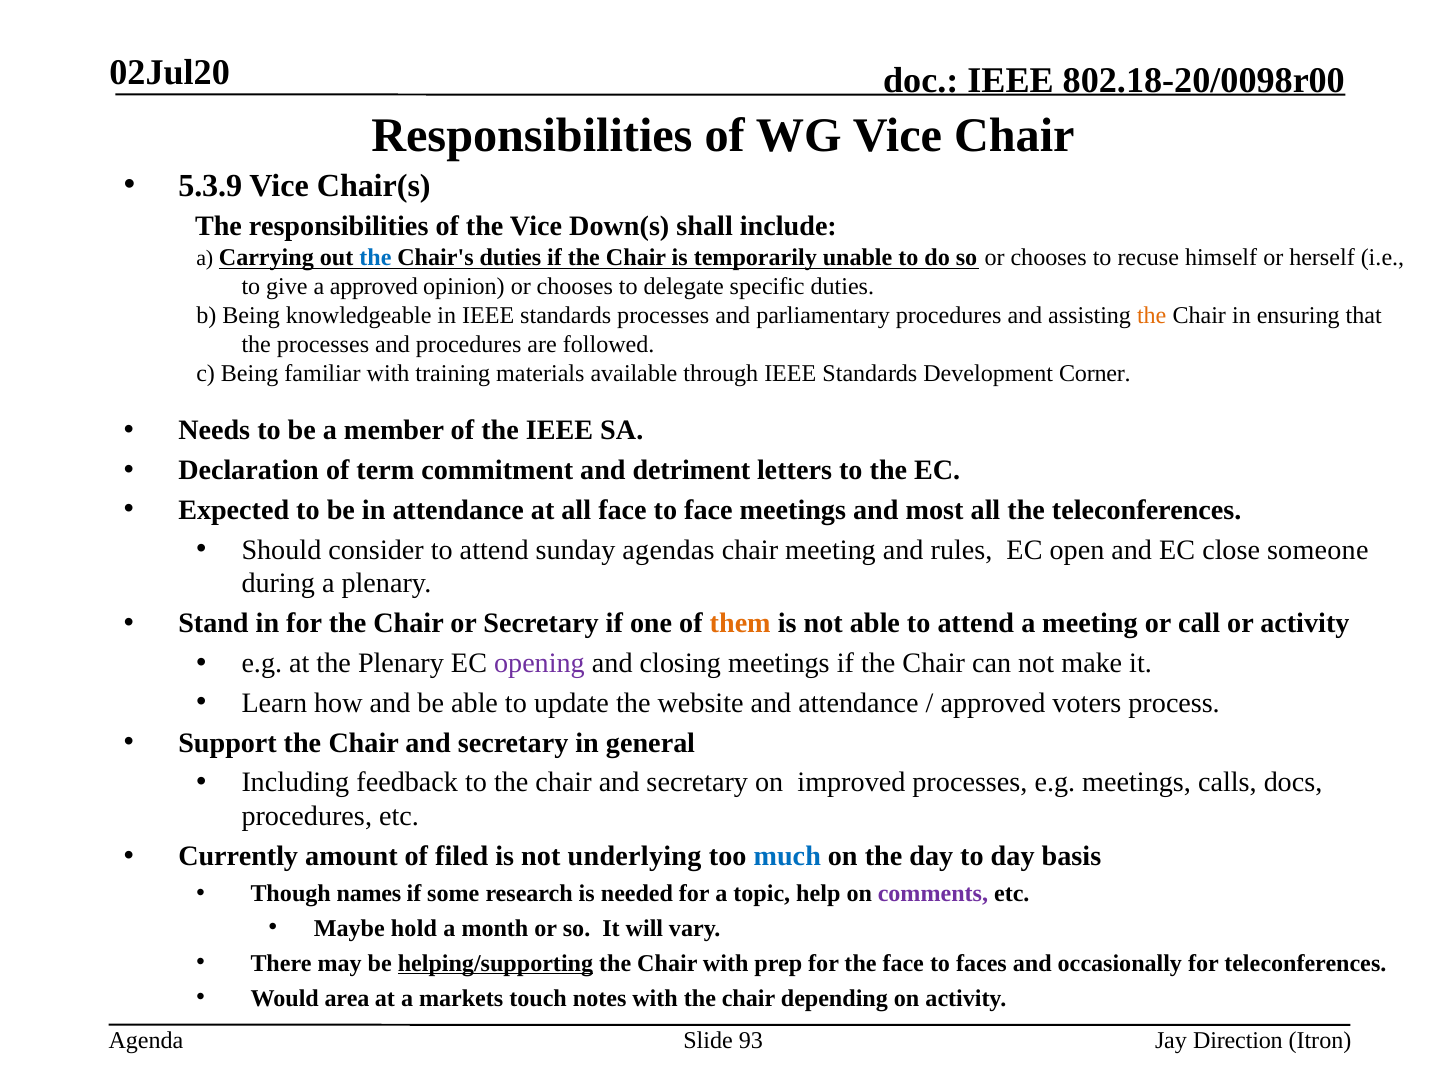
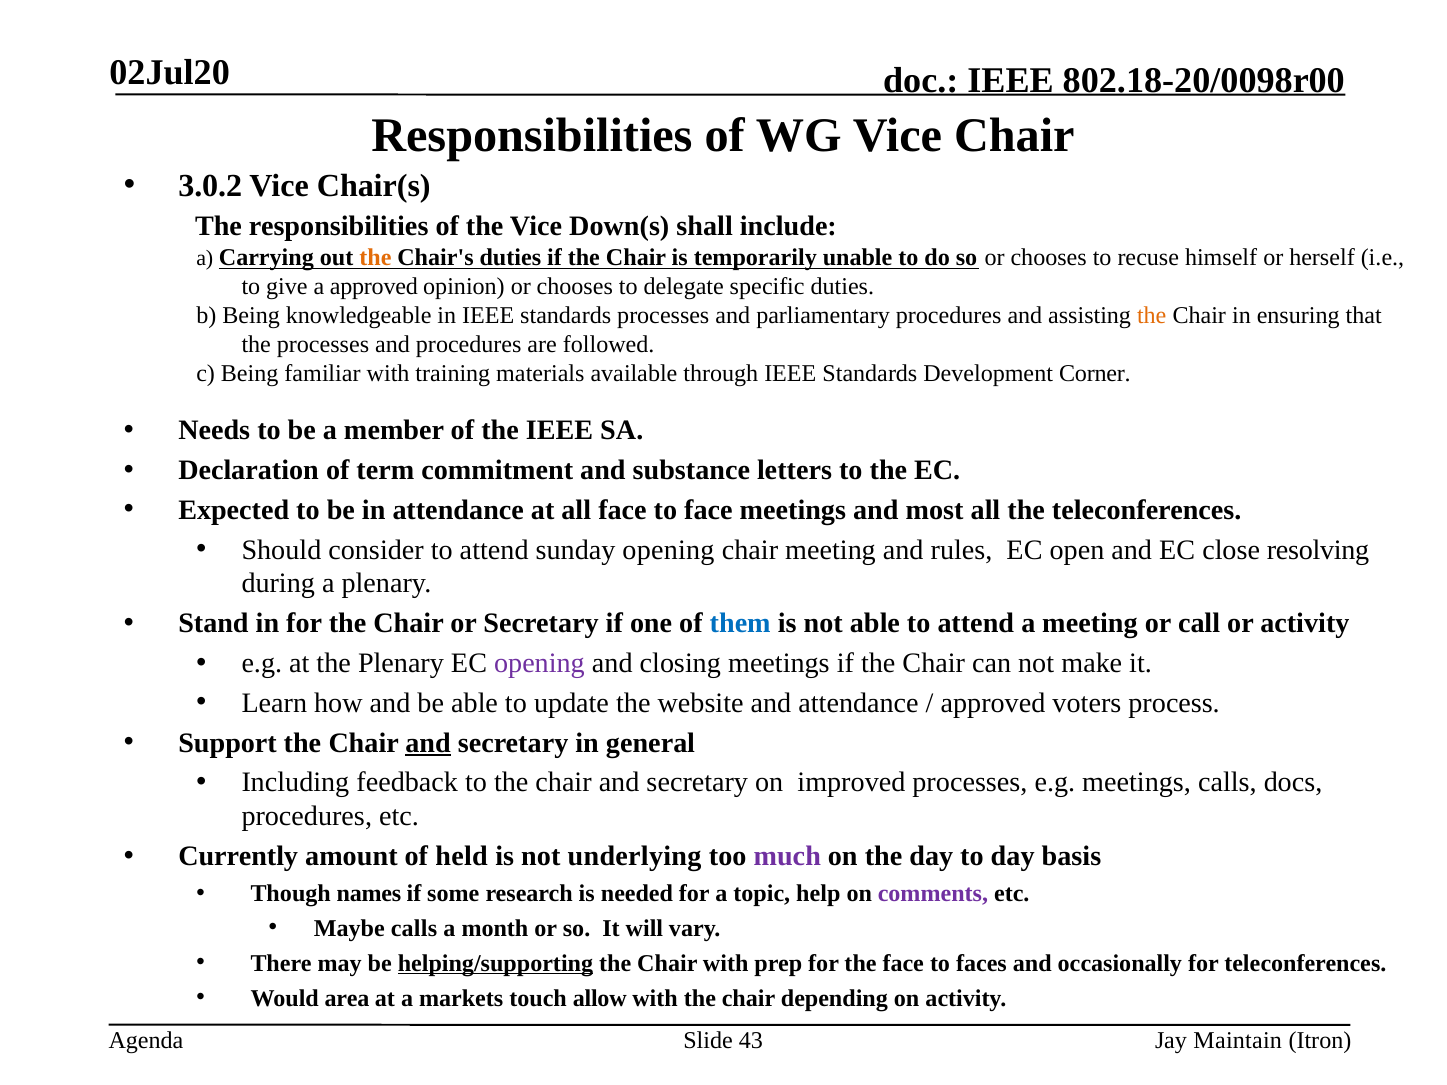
5.3.9: 5.3.9 -> 3.0.2 (210, 186)
the colour: blue -> orange (375, 258)
detriment: detriment -> substance (691, 470)
sunday agendas: agendas -> opening (669, 550)
someone: someone -> resolving (1318, 550)
them colour: orange -> blue (740, 624)
and underline: none -> present (428, 743)
filed: filed -> held (462, 856)
much colour: blue -> purple (787, 856)
Maybe hold: hold -> calls (414, 929)
notes: notes -> allow (600, 999)
93: 93 -> 43 (751, 1041)
Direction: Direction -> Maintain (1238, 1041)
